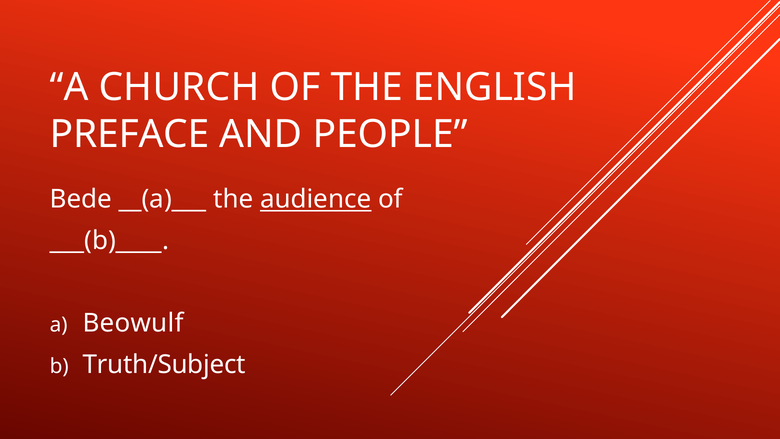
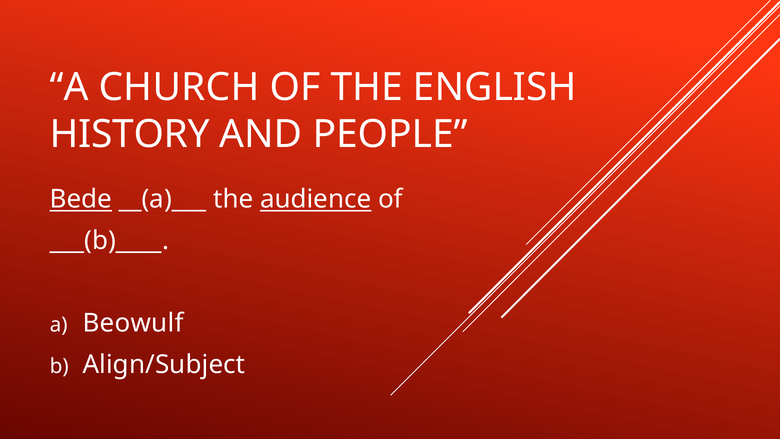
PREFACE: PREFACE -> HISTORY (130, 134)
Bede underline: none -> present (81, 199)
Truth/Subject: Truth/Subject -> Align/Subject (164, 365)
